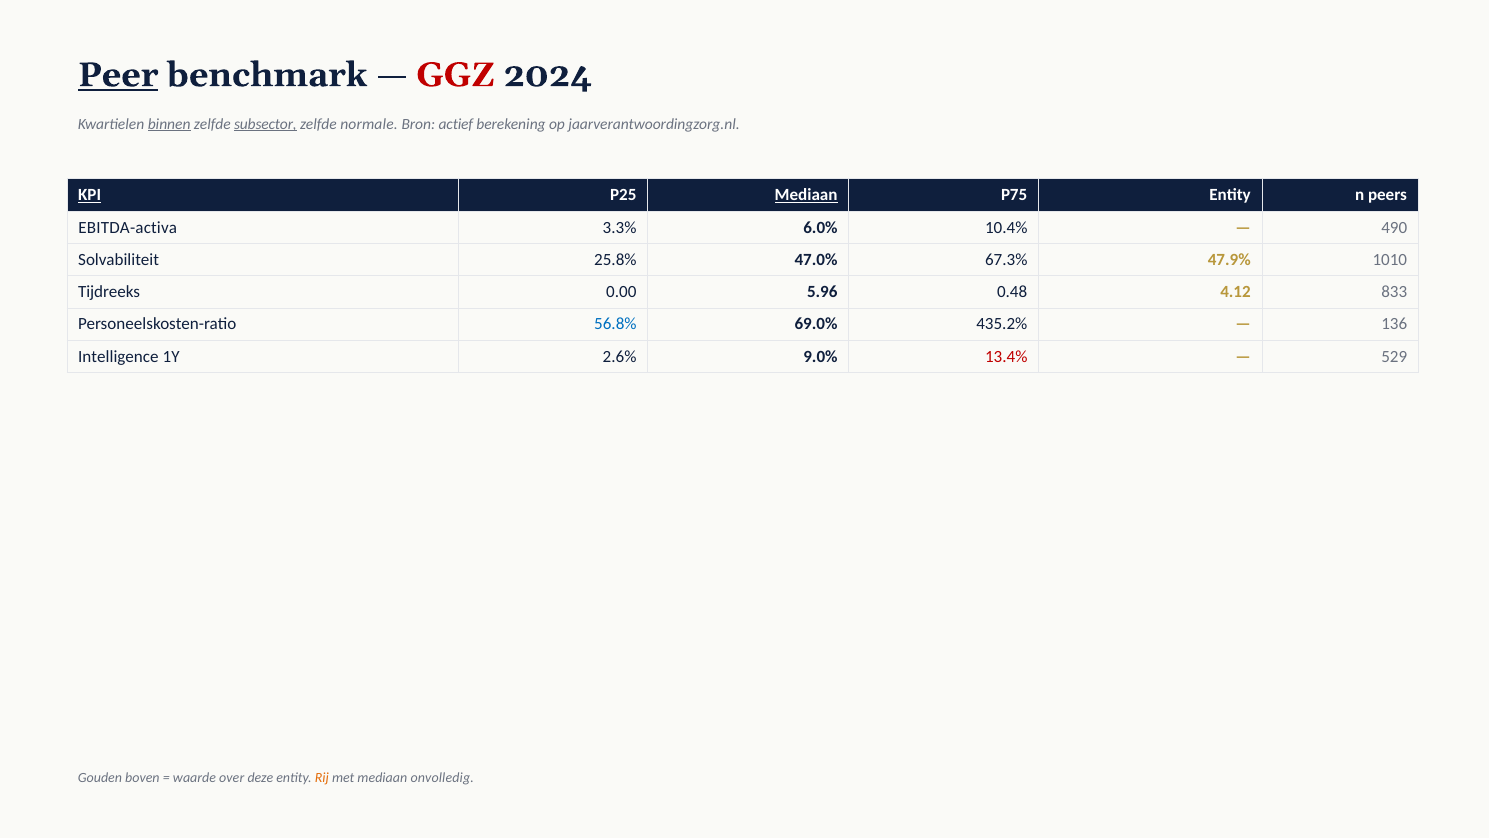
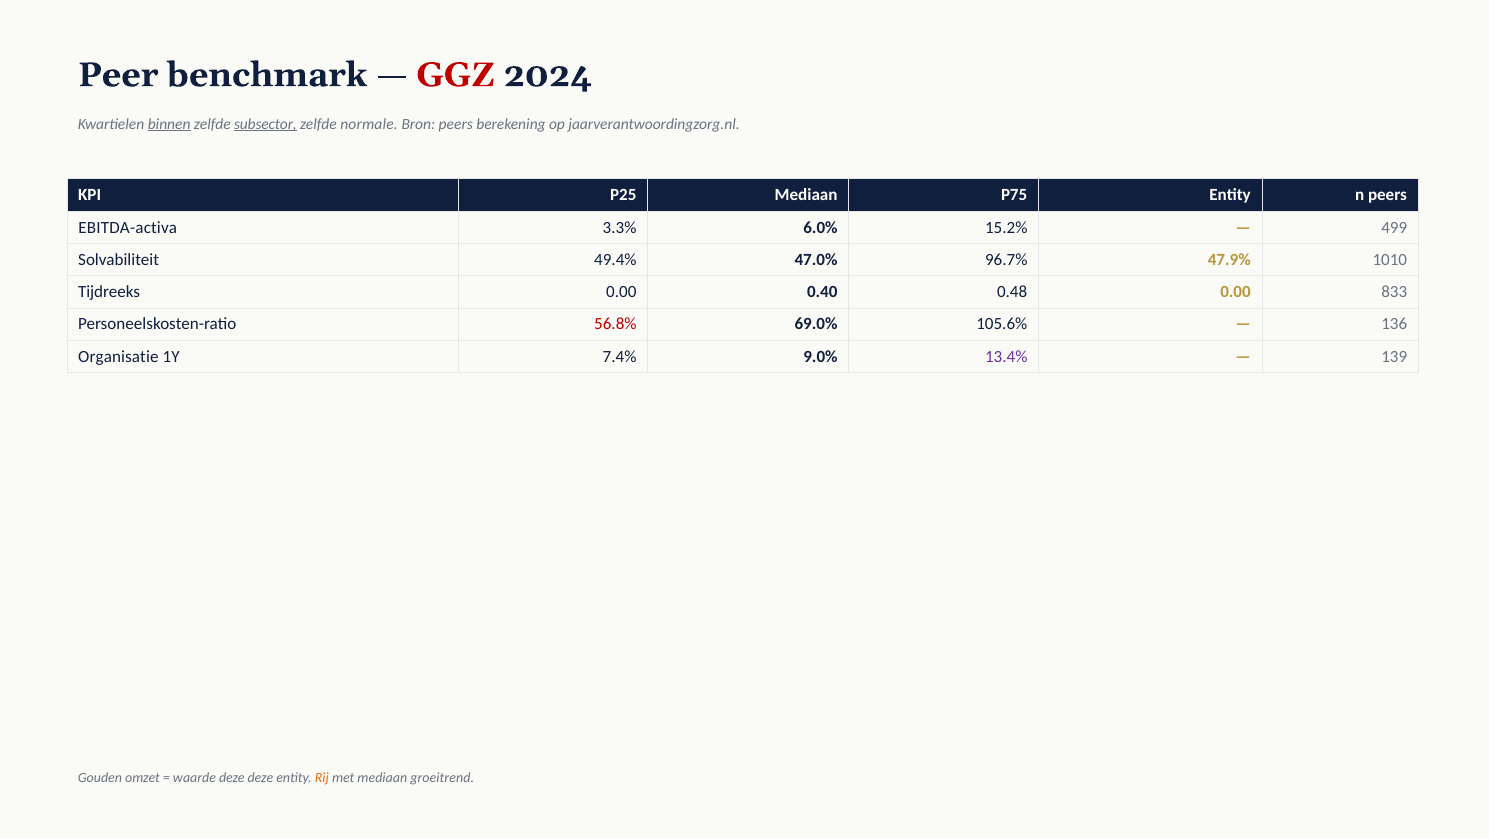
Peer underline: present -> none (118, 75)
Bron actief: actief -> peers (456, 124)
KPI underline: present -> none (90, 195)
Mediaan underline: present -> none (806, 195)
10.4%: 10.4% -> 15.2% (1006, 227)
490: 490 -> 499 (1394, 227)
25.8%: 25.8% -> 49.4% (615, 260)
67.3%: 67.3% -> 96.7% (1006, 260)
5.96: 5.96 -> 0.40 (822, 292)
0.48 4.12: 4.12 -> 0.00 (1235, 292)
56.8% colour: blue -> red (615, 324)
435.2%: 435.2% -> 105.6% (1002, 324)
Intelligence: Intelligence -> Organisatie (118, 356)
2.6%: 2.6% -> 7.4% (620, 356)
13.4% colour: red -> purple (1006, 356)
529: 529 -> 139 (1394, 356)
boven: boven -> omzet (142, 777)
waarde over: over -> deze (232, 777)
onvolledig: onvolledig -> groeitrend (442, 777)
